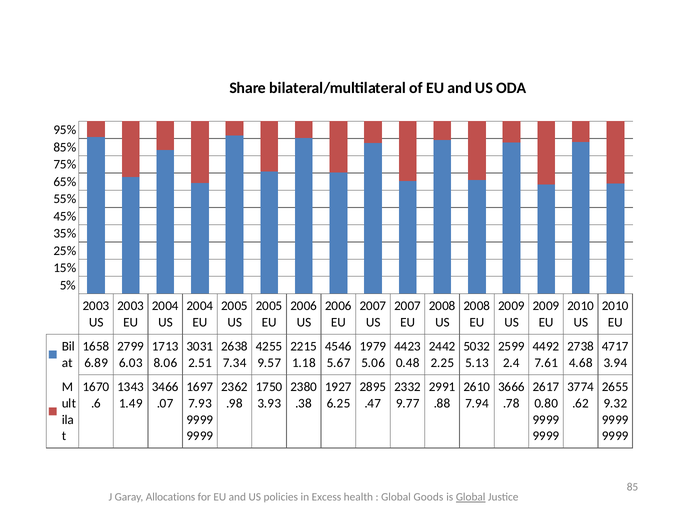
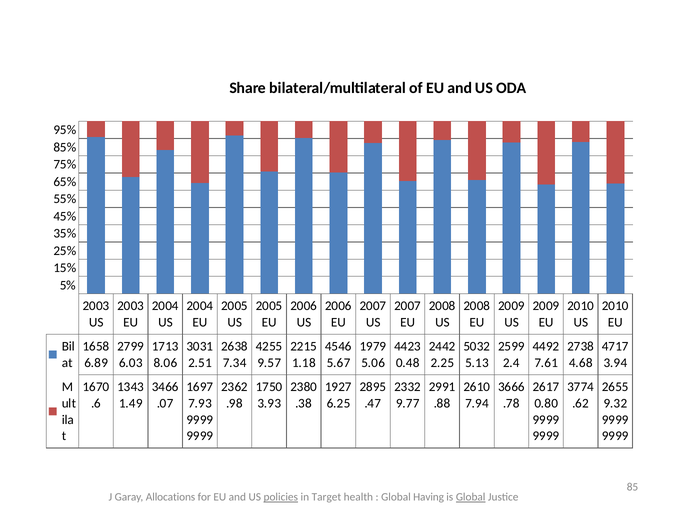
policies underline: none -> present (281, 496)
Excess: Excess -> Target (326, 496)
Goods: Goods -> Having (429, 496)
